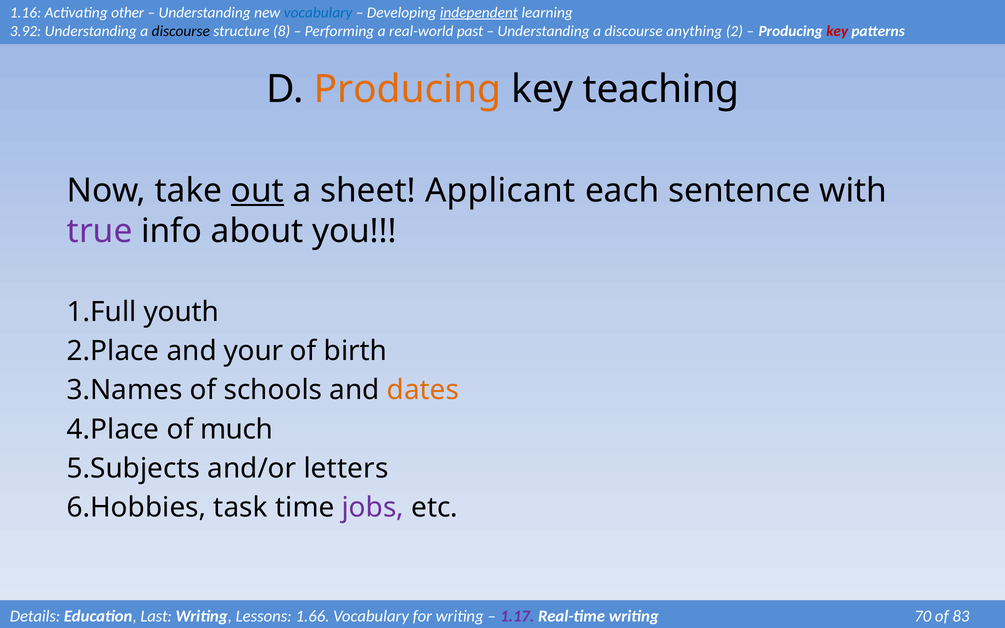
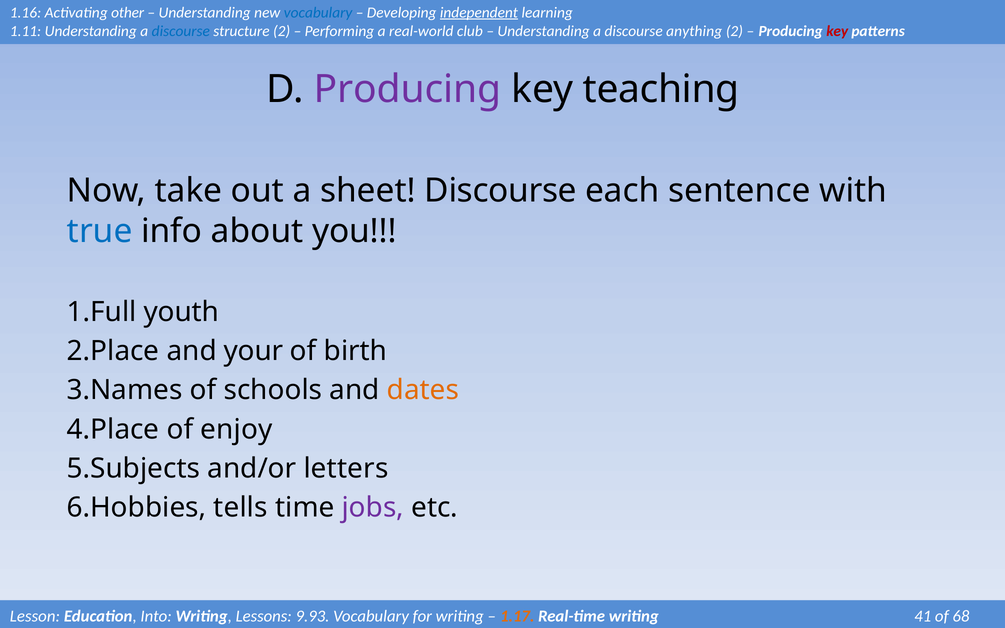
3.92: 3.92 -> 1.11 (26, 31)
discourse colour: black -> blue (181, 31)
structure 8: 8 -> 2 (282, 31)
past: past -> club (470, 31)
Producing colour: orange -> purple (408, 89)
out underline: present -> none (257, 191)
sheet Applicant: Applicant -> Discourse (501, 191)
true colour: purple -> blue (100, 231)
much: much -> enjoy (236, 429)
task: task -> tells (241, 508)
Details: Details -> Lesson (35, 616)
Last: Last -> Into (156, 616)
1.66: 1.66 -> 9.93 (313, 616)
1.17 colour: purple -> orange (517, 616)
70: 70 -> 41 (923, 616)
83: 83 -> 68 (961, 616)
